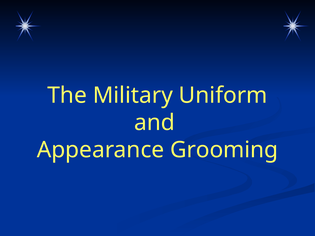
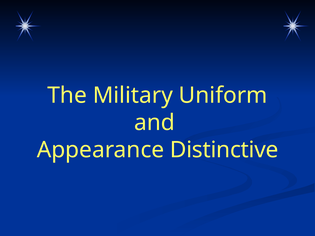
Grooming: Grooming -> Distinctive (224, 150)
